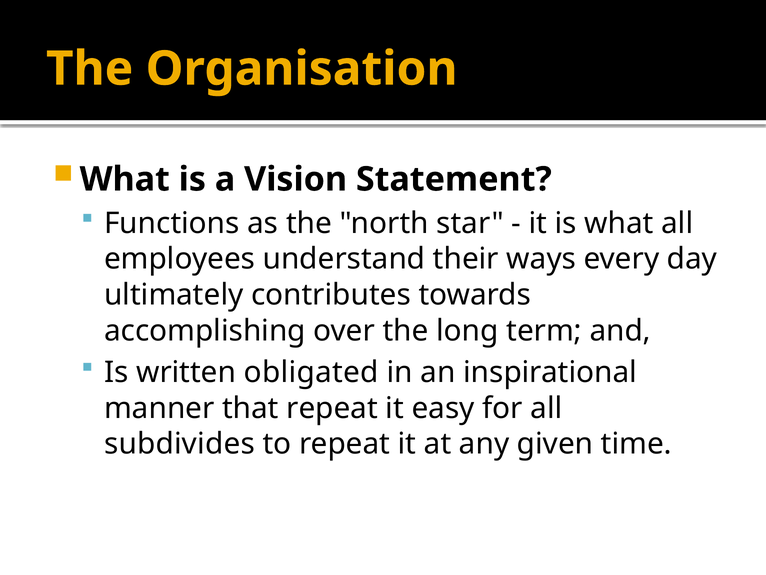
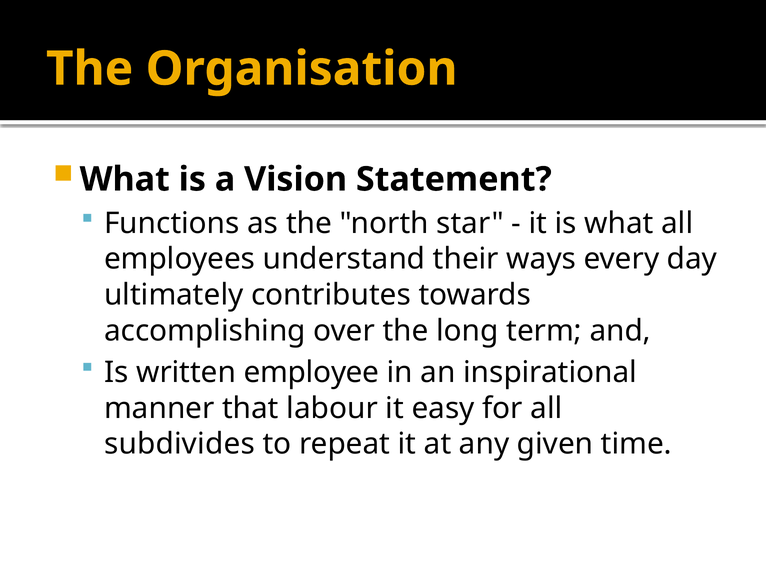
obligated: obligated -> employee (312, 372)
that repeat: repeat -> labour (332, 408)
